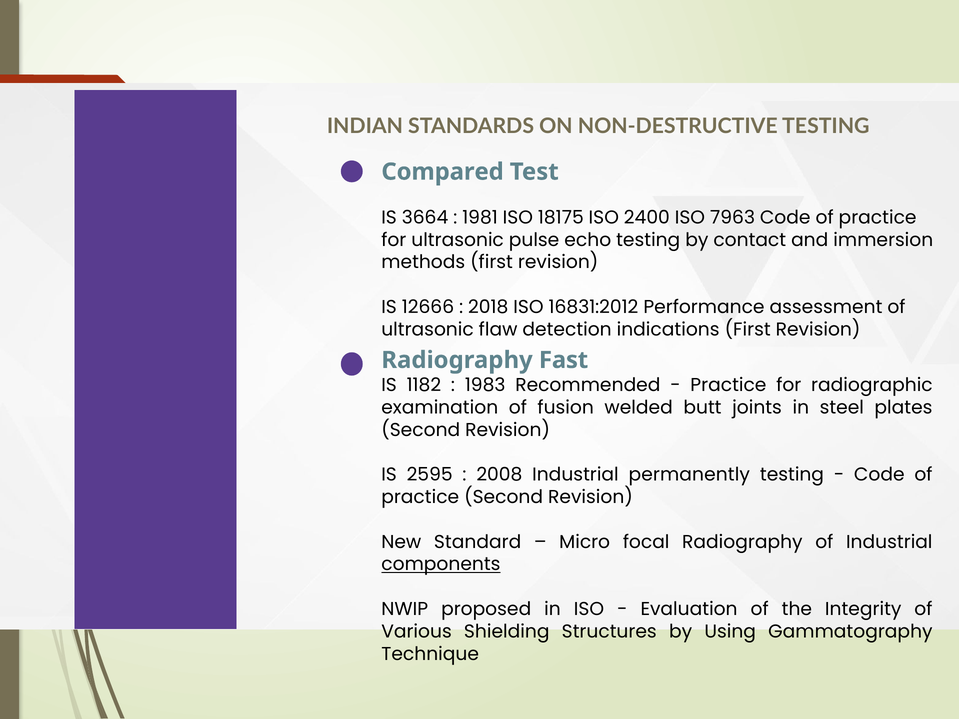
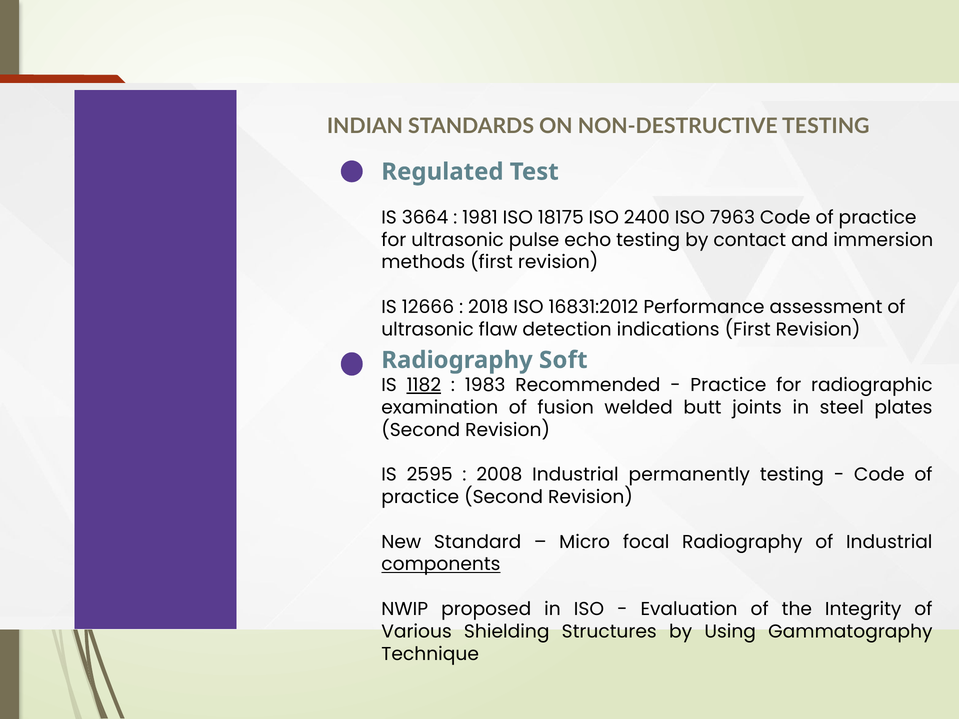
Compared: Compared -> Regulated (442, 172)
Fast: Fast -> Soft (563, 360)
1182 underline: none -> present (424, 385)
